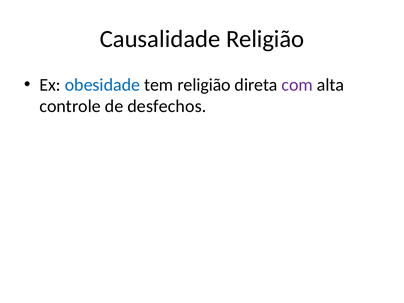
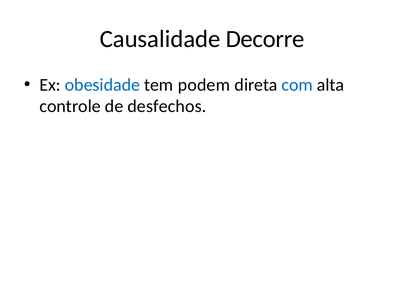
Causalidade Religião: Religião -> Decorre (265, 39)
tem religião: religião -> podem (204, 85)
com colour: purple -> blue (297, 85)
